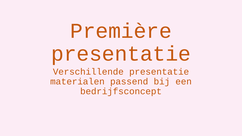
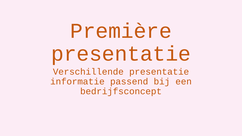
materialen: materialen -> informatie (77, 82)
